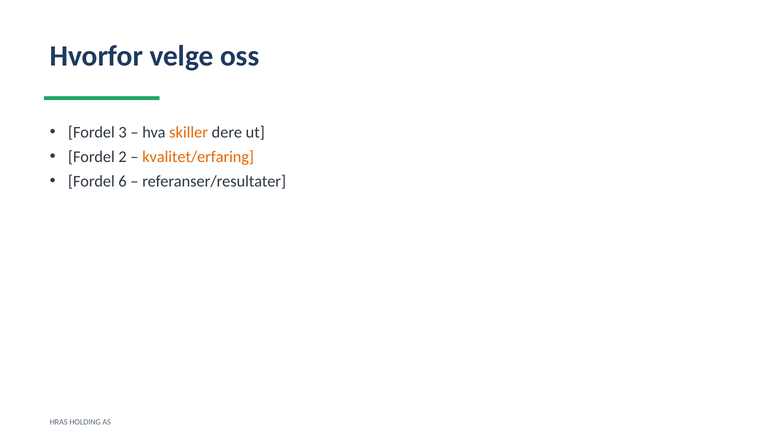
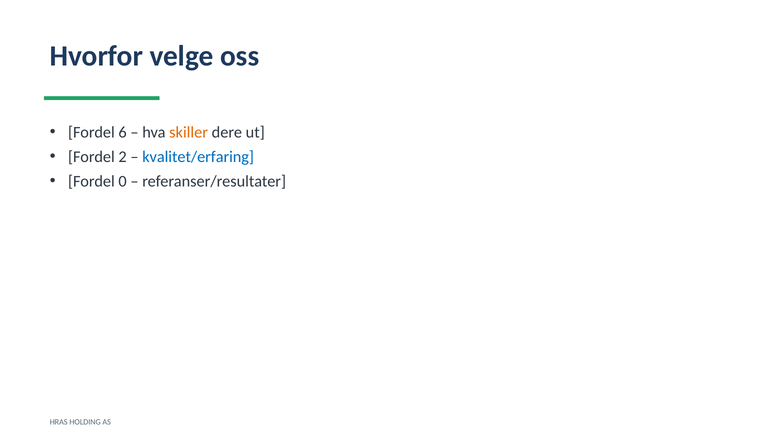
3: 3 -> 6 (123, 132)
kvalitet/erfaring colour: orange -> blue (198, 157)
6: 6 -> 0 (123, 181)
